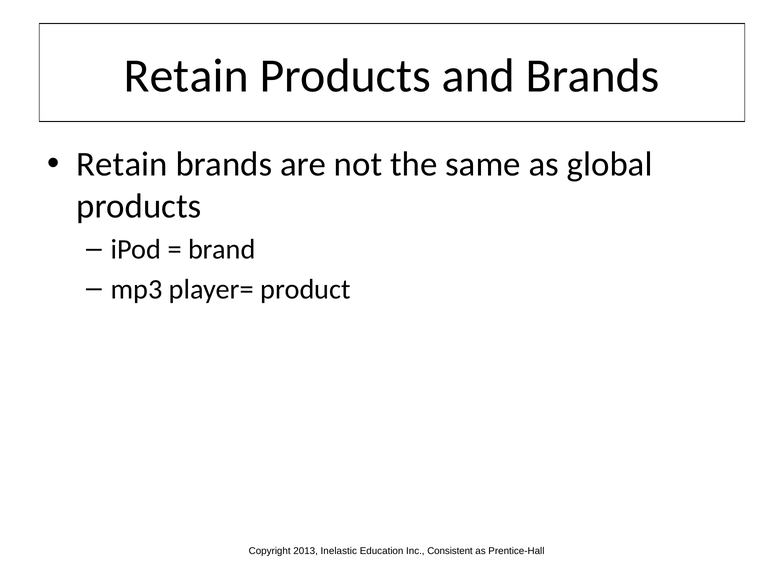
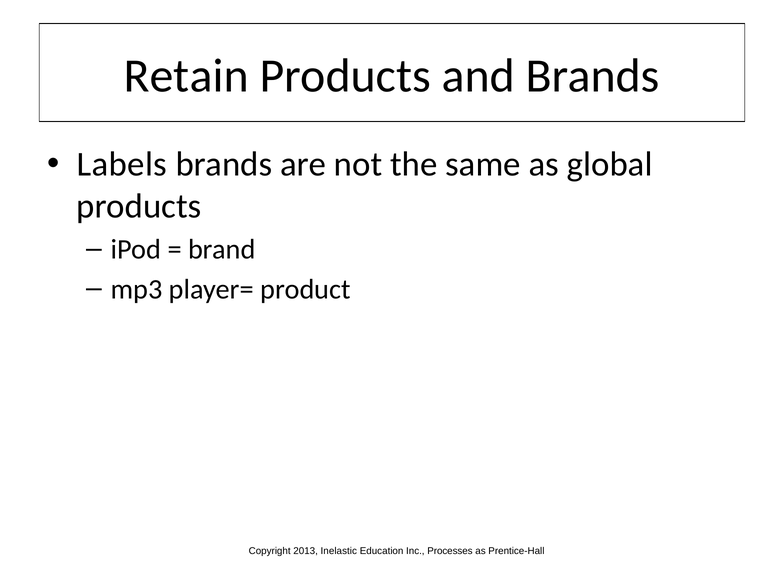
Retain: Retain -> Labels (122, 164)
Consistent: Consistent -> Processes (450, 551)
